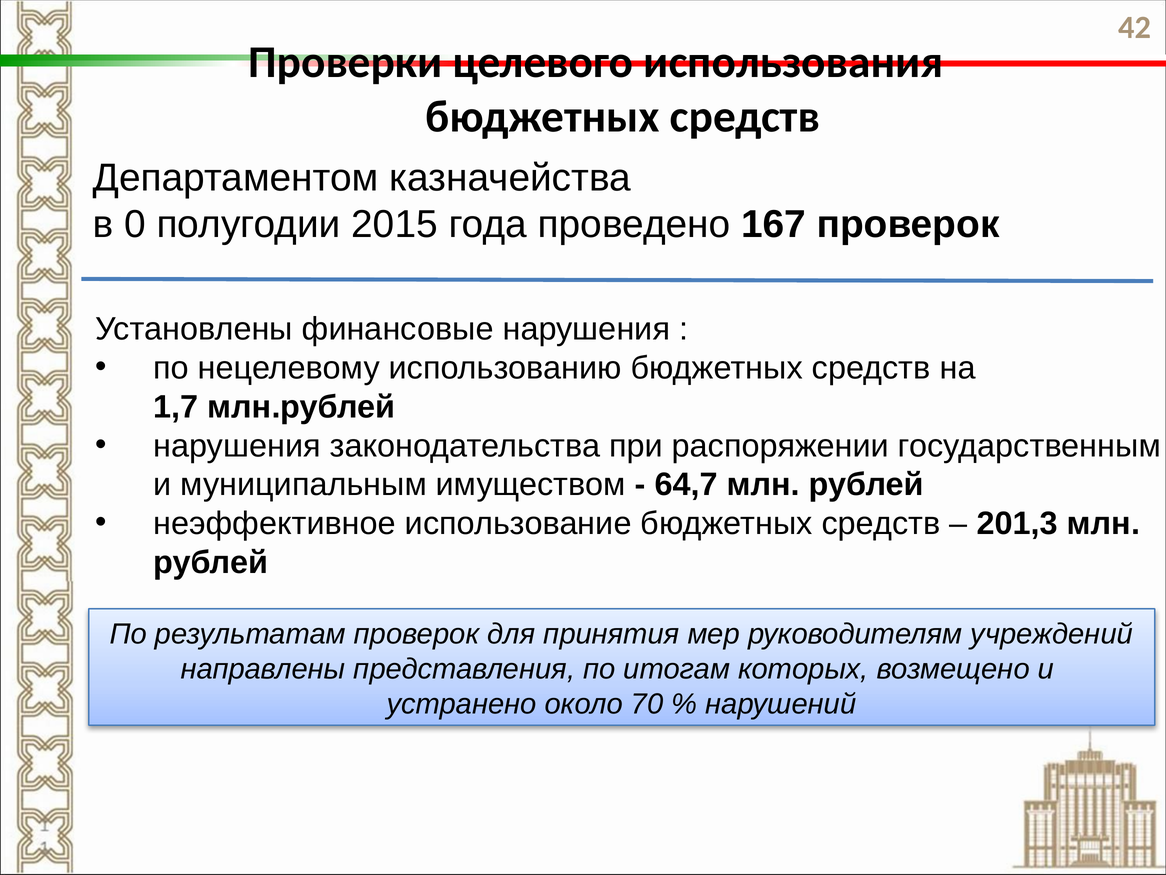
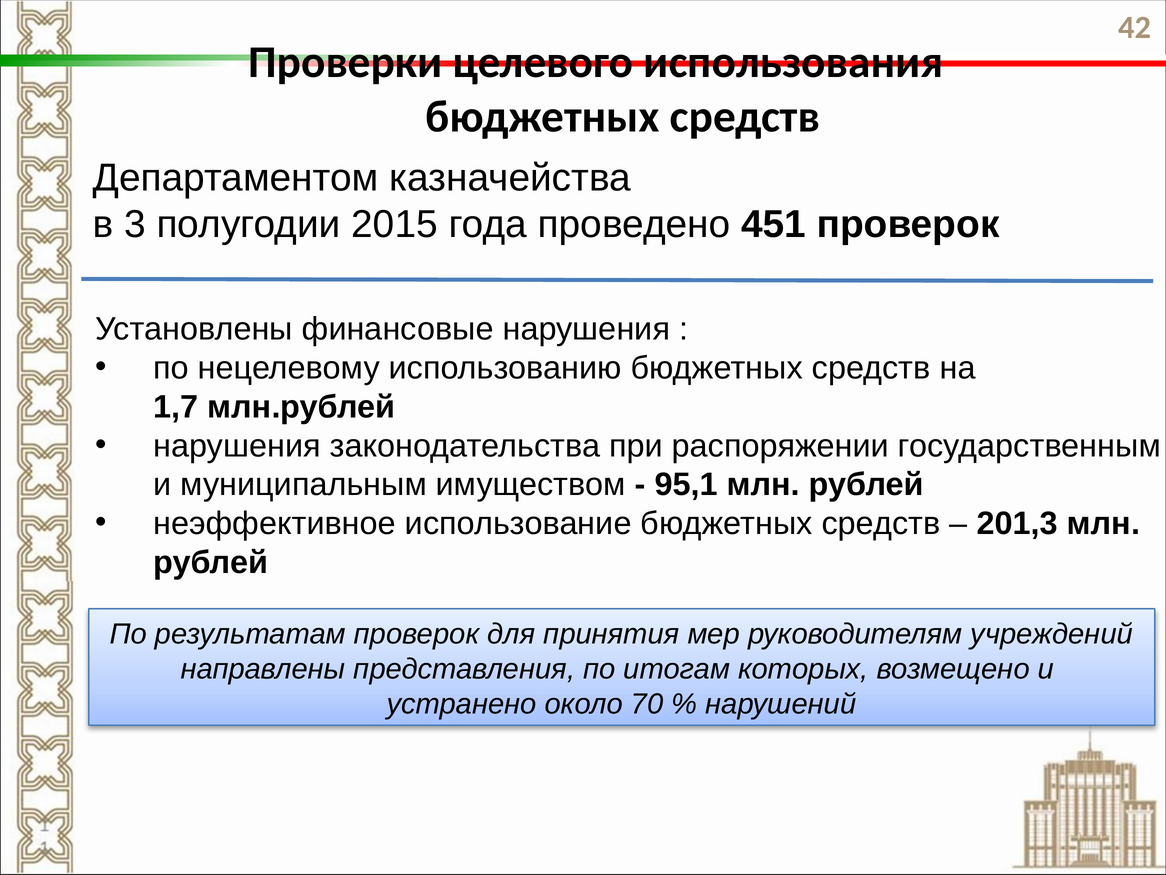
0: 0 -> 3 (135, 224)
167: 167 -> 451 (774, 224)
64,7: 64,7 -> 95,1 (686, 484)
